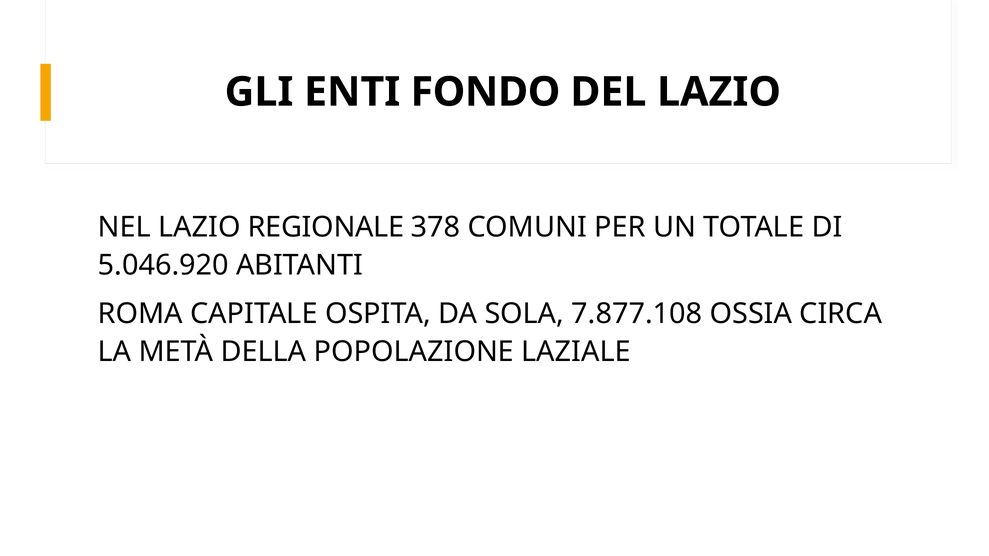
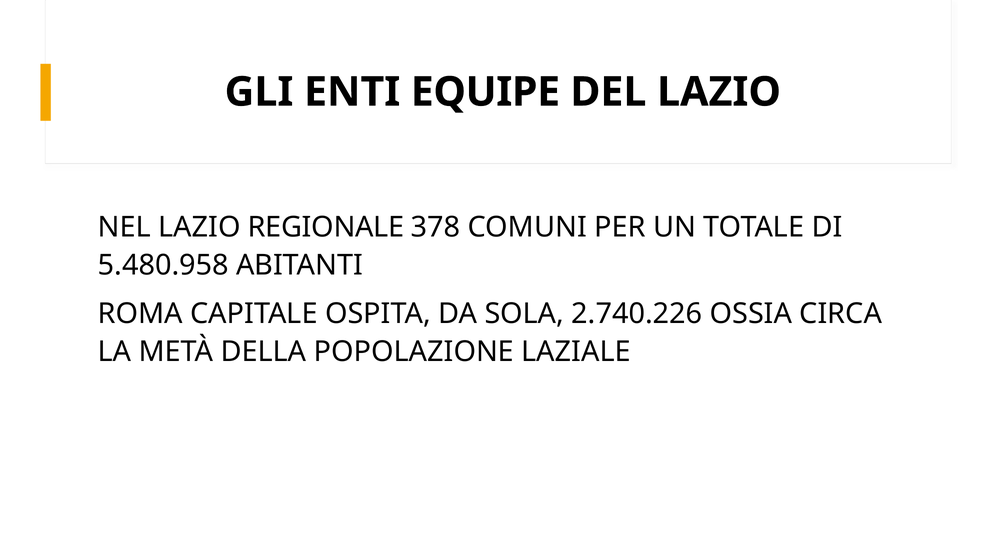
FONDO: FONDO -> EQUIPE (485, 92)
5.046.920: 5.046.920 -> 5.480.958 (163, 266)
7.877.108: 7.877.108 -> 2.740.226 (637, 314)
